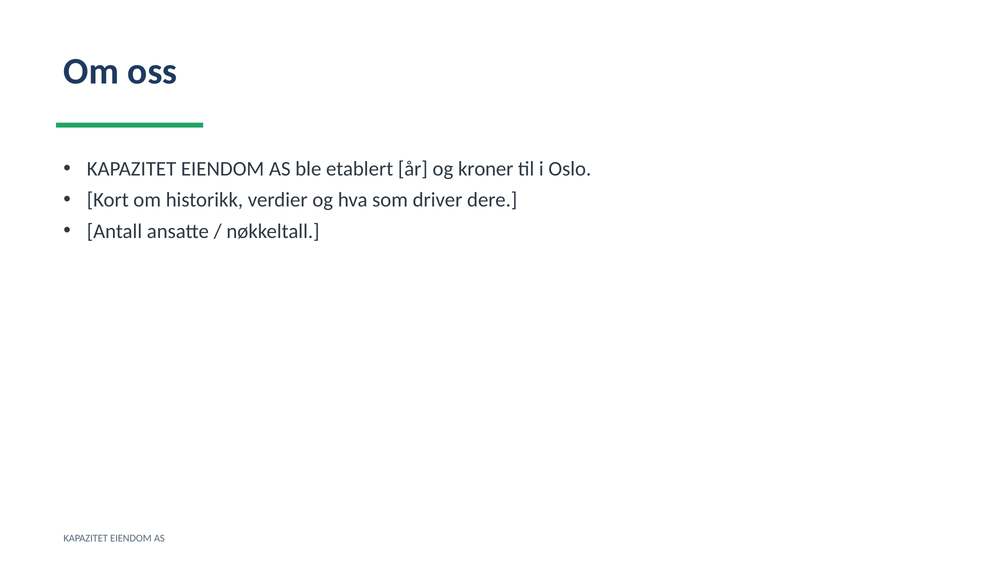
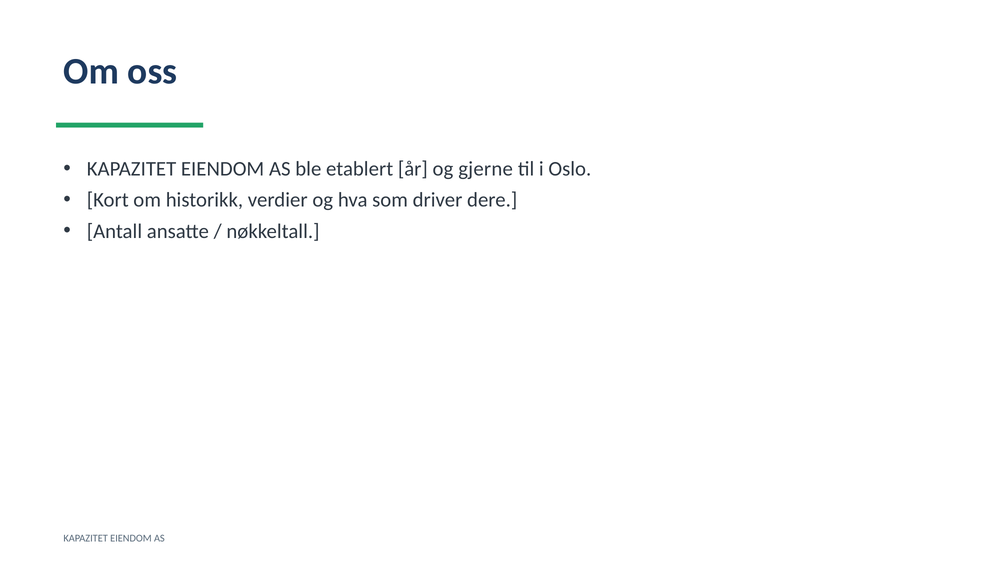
kroner: kroner -> gjerne (486, 169)
